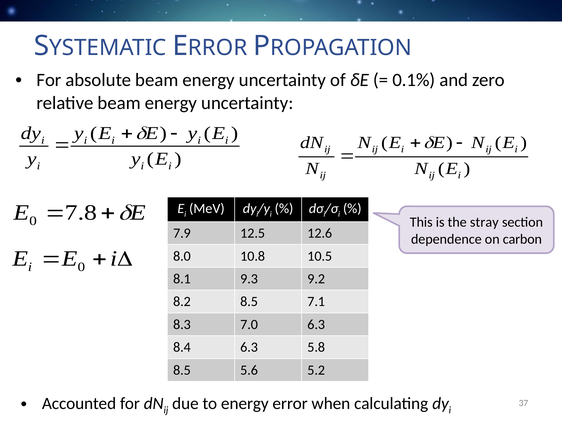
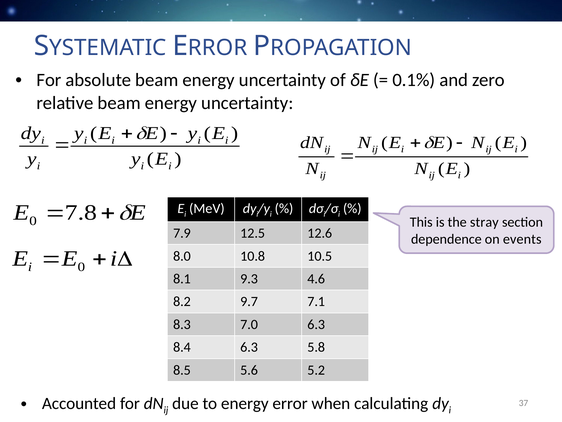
carbon: carbon -> events (522, 239)
9.2: 9.2 -> 4.6 (316, 279)
8.2 8.5: 8.5 -> 9.7 (249, 301)
